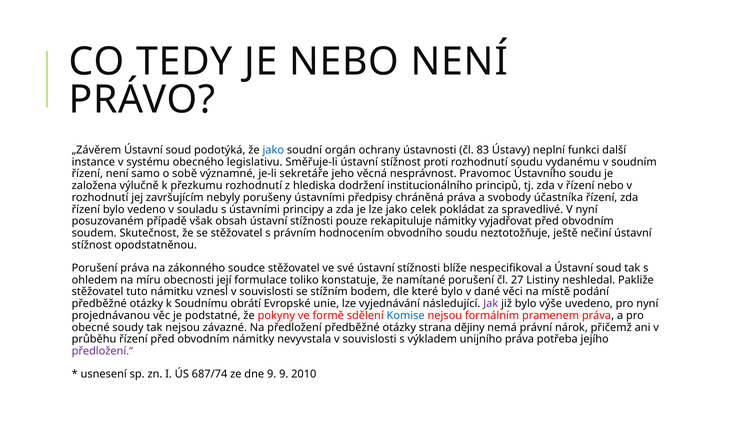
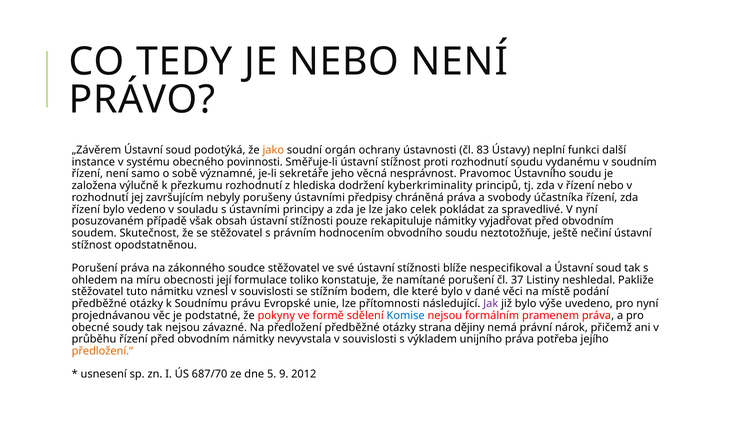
jako colour: blue -> orange (273, 150)
legislativu: legislativu -> povinnosti (255, 162)
institucionálního: institucionálního -> kyberkriminality (430, 185)
27: 27 -> 37 (517, 280)
obrátí: obrátí -> právu (246, 303)
vyjednávání: vyjednávání -> přítomnosti (389, 303)
předložení.“ colour: purple -> orange (102, 351)
687/74: 687/74 -> 687/70 (210, 374)
dne 9: 9 -> 5 (272, 374)
2010: 2010 -> 2012 (304, 374)
